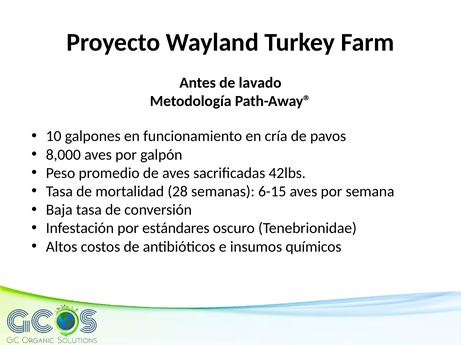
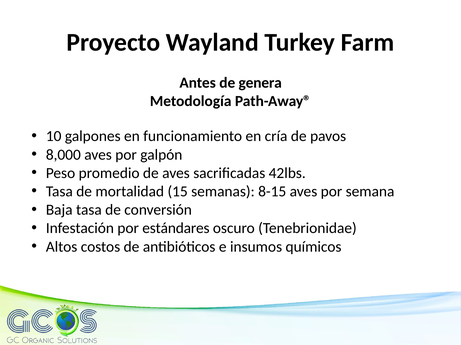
lavado: lavado -> genera (260, 83)
28: 28 -> 15 (178, 192)
6-15: 6-15 -> 8-15 (272, 192)
